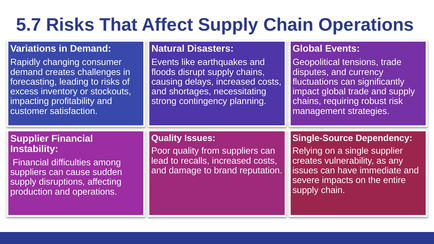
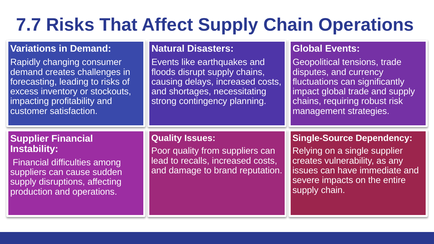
5.7: 5.7 -> 7.7 (29, 25)
